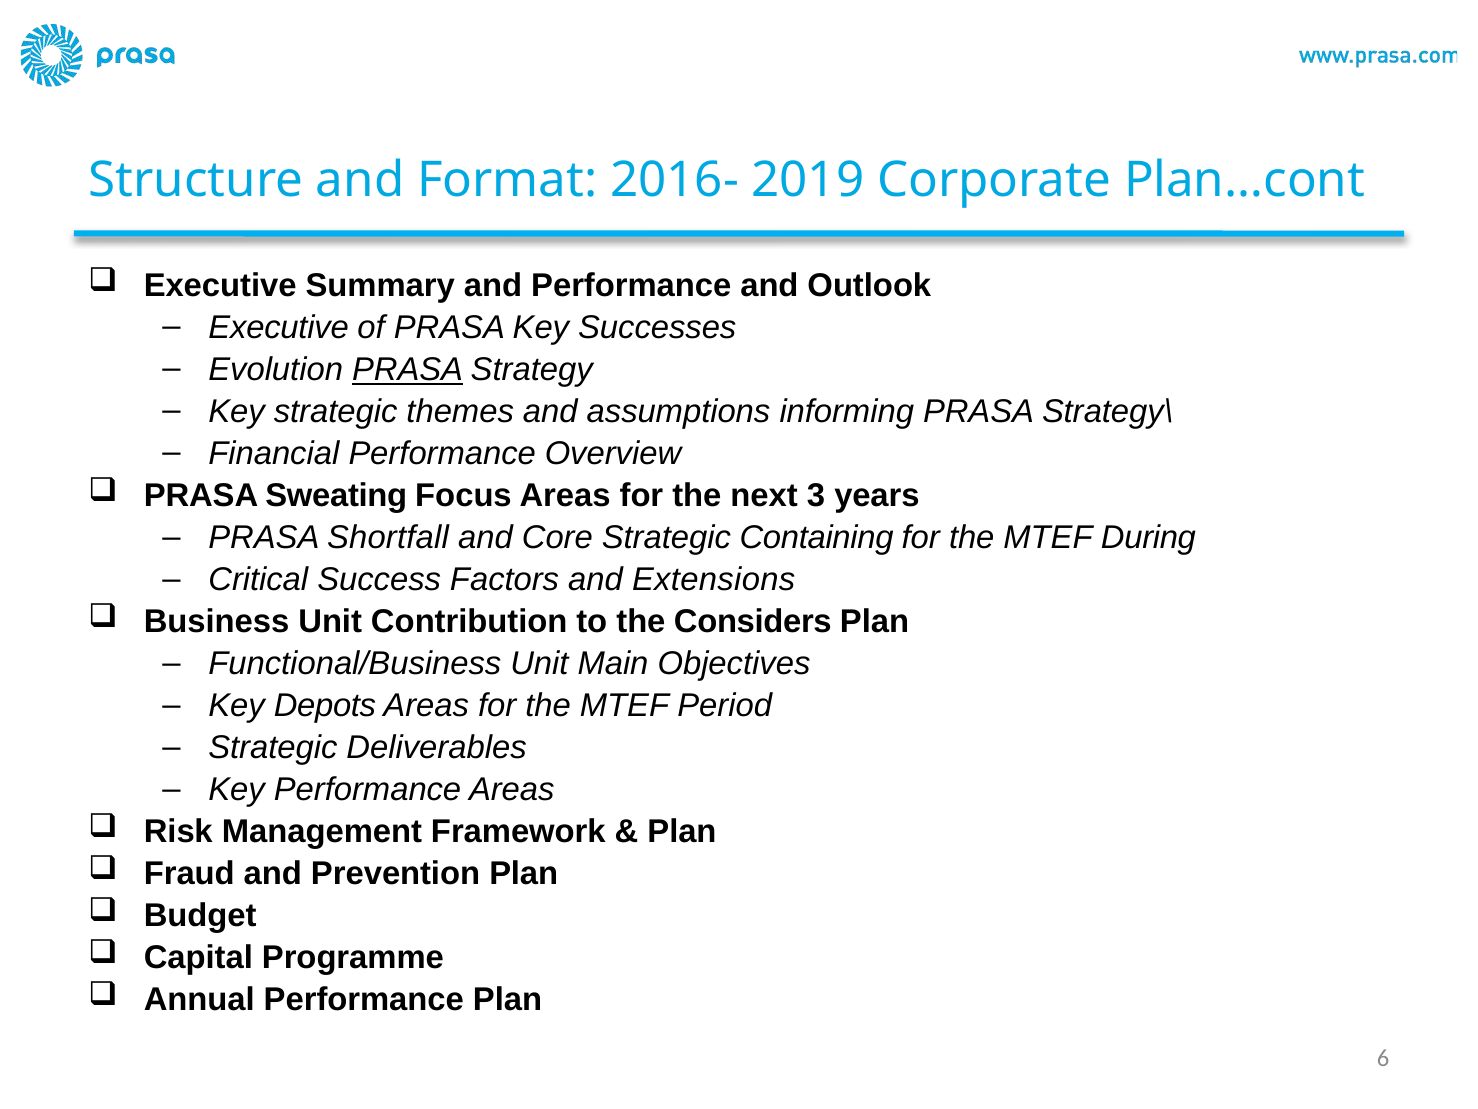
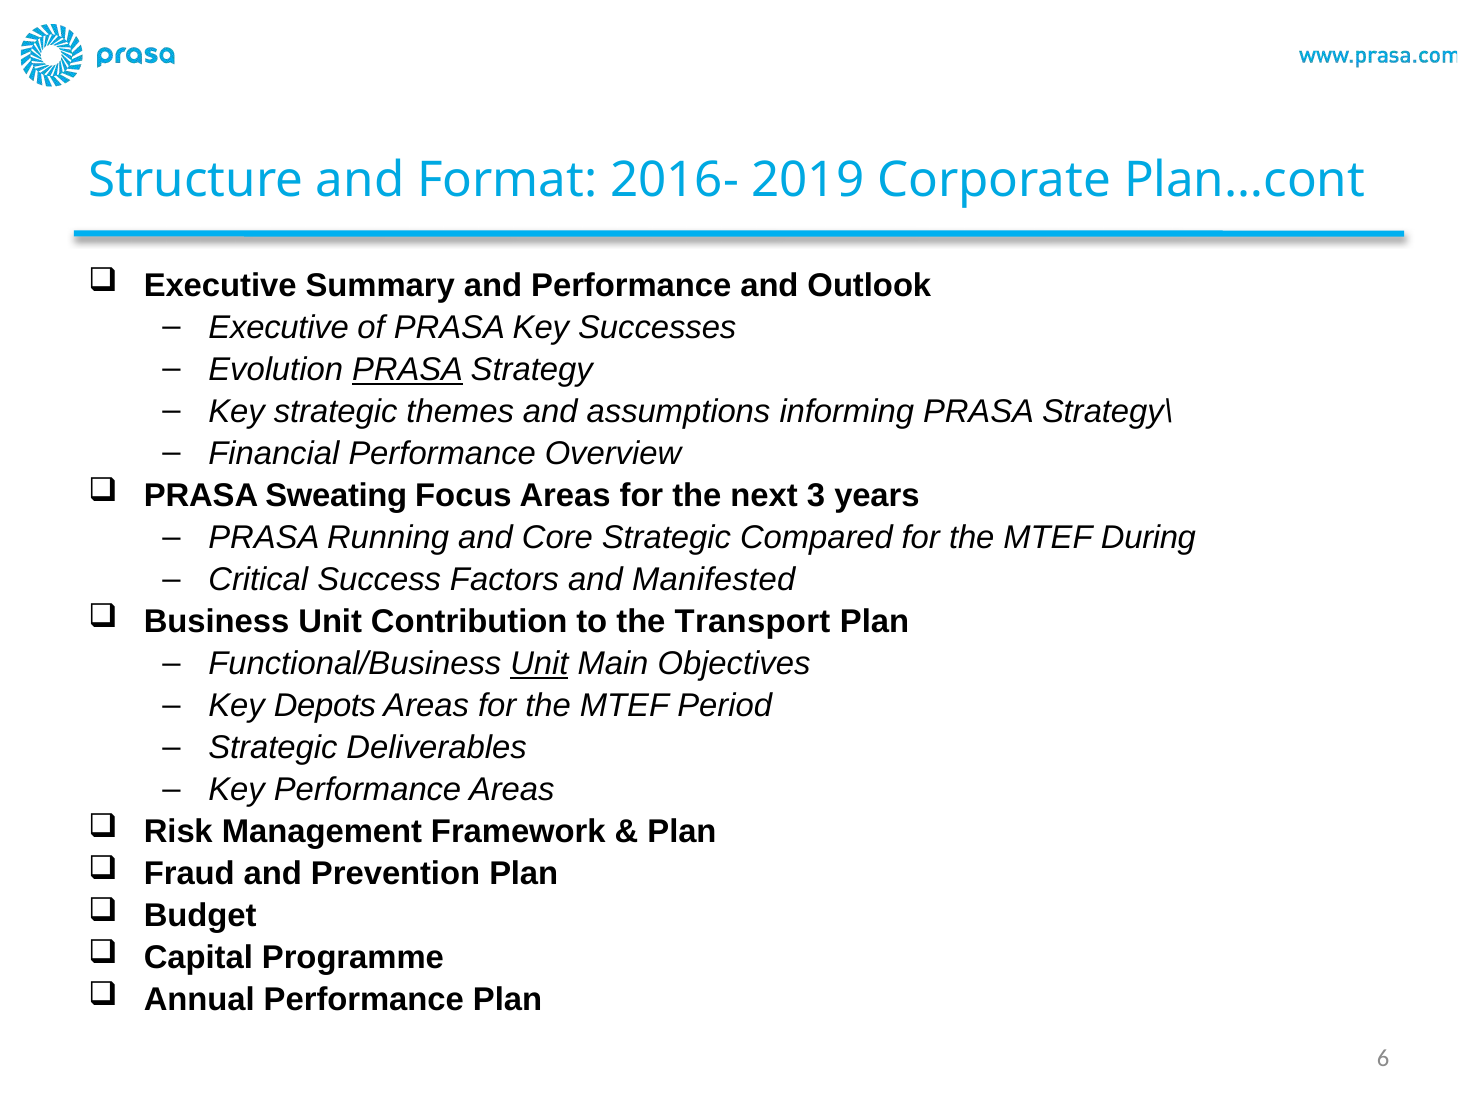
Shortfall: Shortfall -> Running (388, 537)
Containing: Containing -> Compared (816, 537)
Extensions: Extensions -> Manifested (714, 579)
Considers: Considers -> Transport (753, 621)
Unit underline: none -> present (539, 663)
